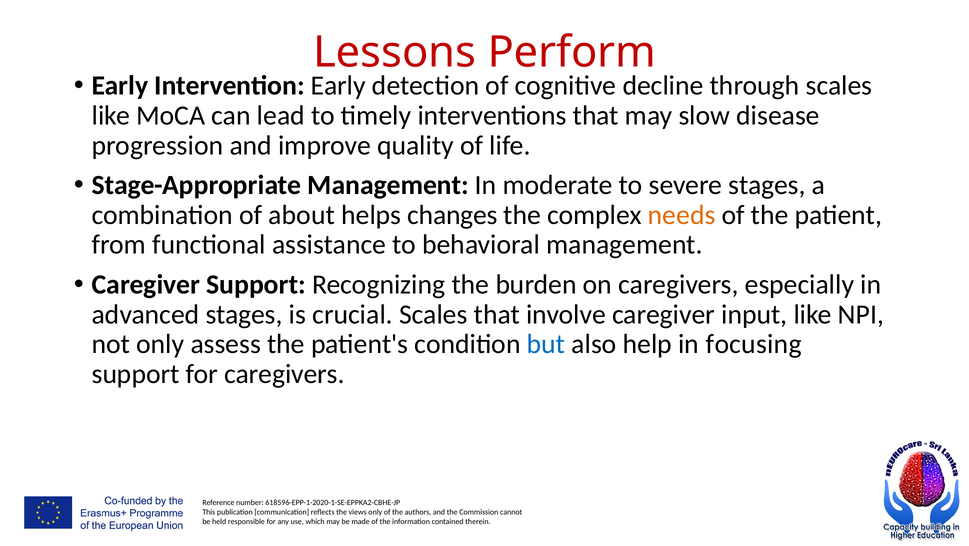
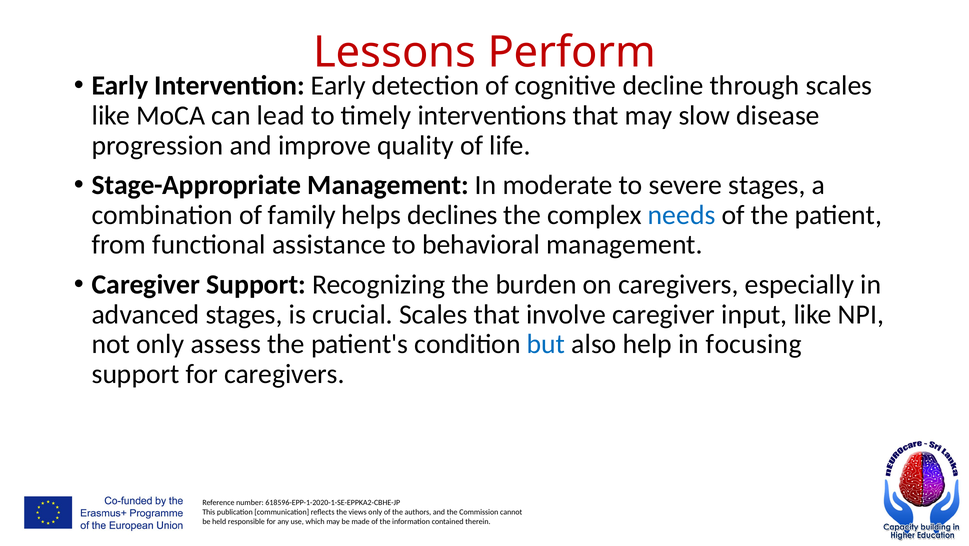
about: about -> family (302, 215)
changes: changes -> declines (452, 215)
needs colour: orange -> blue (682, 215)
